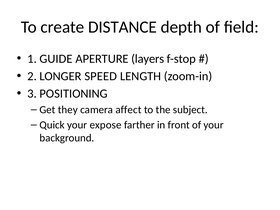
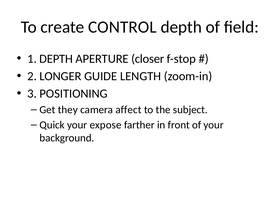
DISTANCE: DISTANCE -> CONTROL (122, 27)
1 GUIDE: GUIDE -> DEPTH (56, 59)
layers: layers -> closer (148, 59)
SPEED: SPEED -> GUIDE (101, 76)
